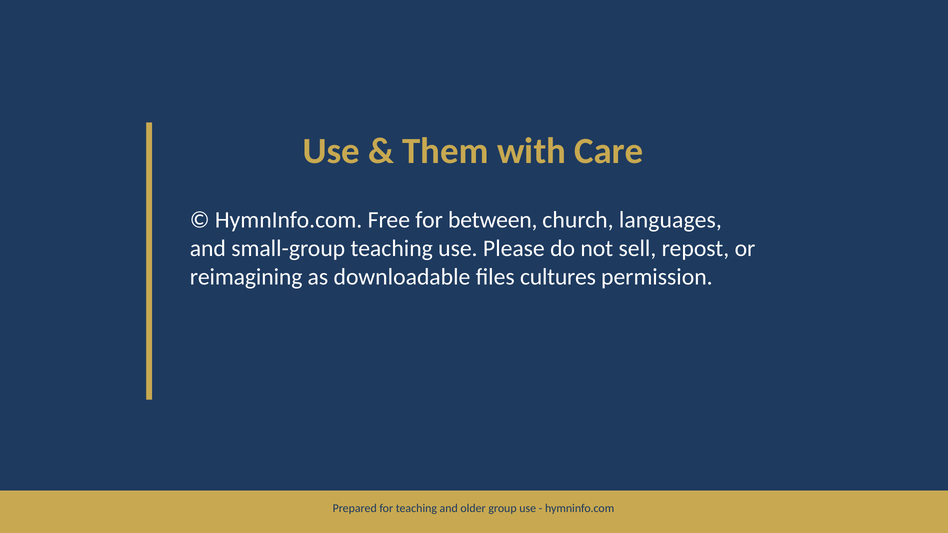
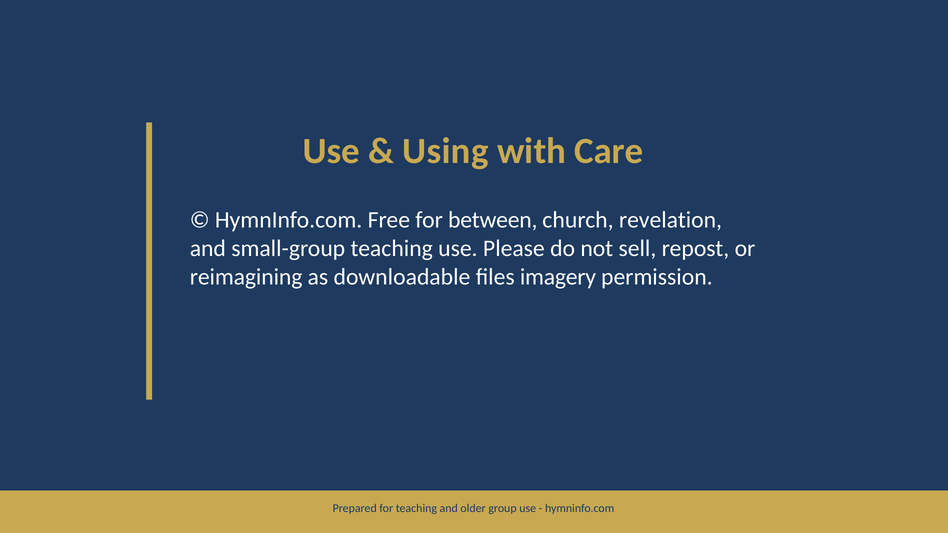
Them: Them -> Using (445, 151)
languages: languages -> revelation (670, 220)
cultures: cultures -> imagery (558, 277)
